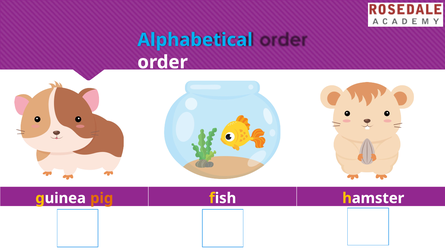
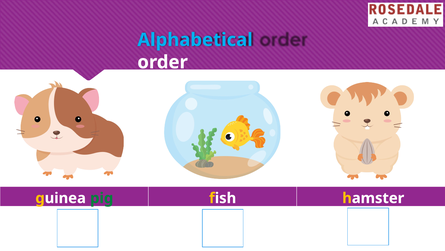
pig colour: orange -> green (102, 198)
